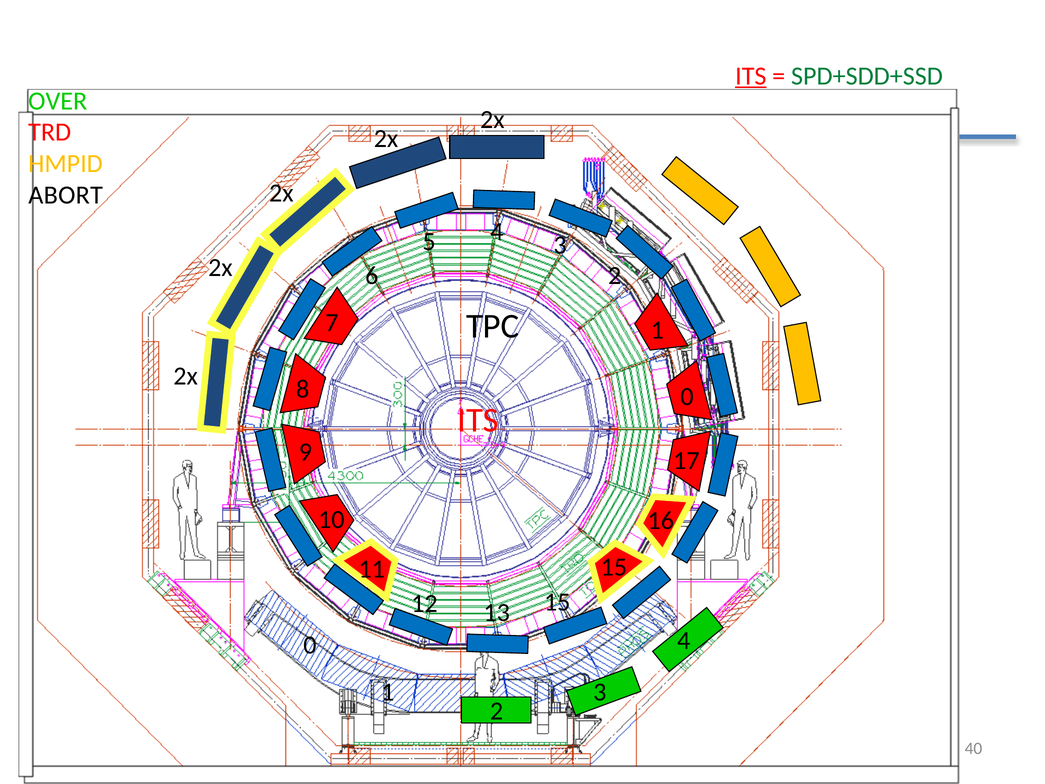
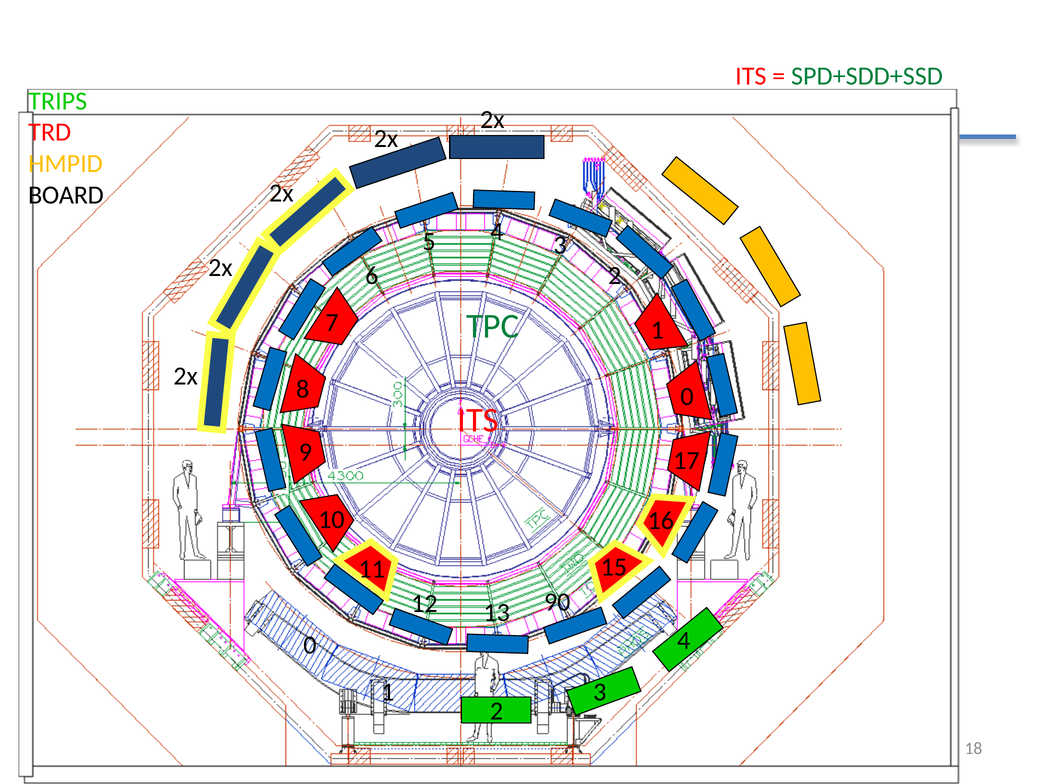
ITS underline: present -> none (751, 76)
OVER: OVER -> TRIPS (58, 101)
ABORT: ABORT -> BOARD (66, 195)
TPC colour: black -> green (493, 326)
13 15: 15 -> 90 (557, 602)
40: 40 -> 18 (973, 748)
